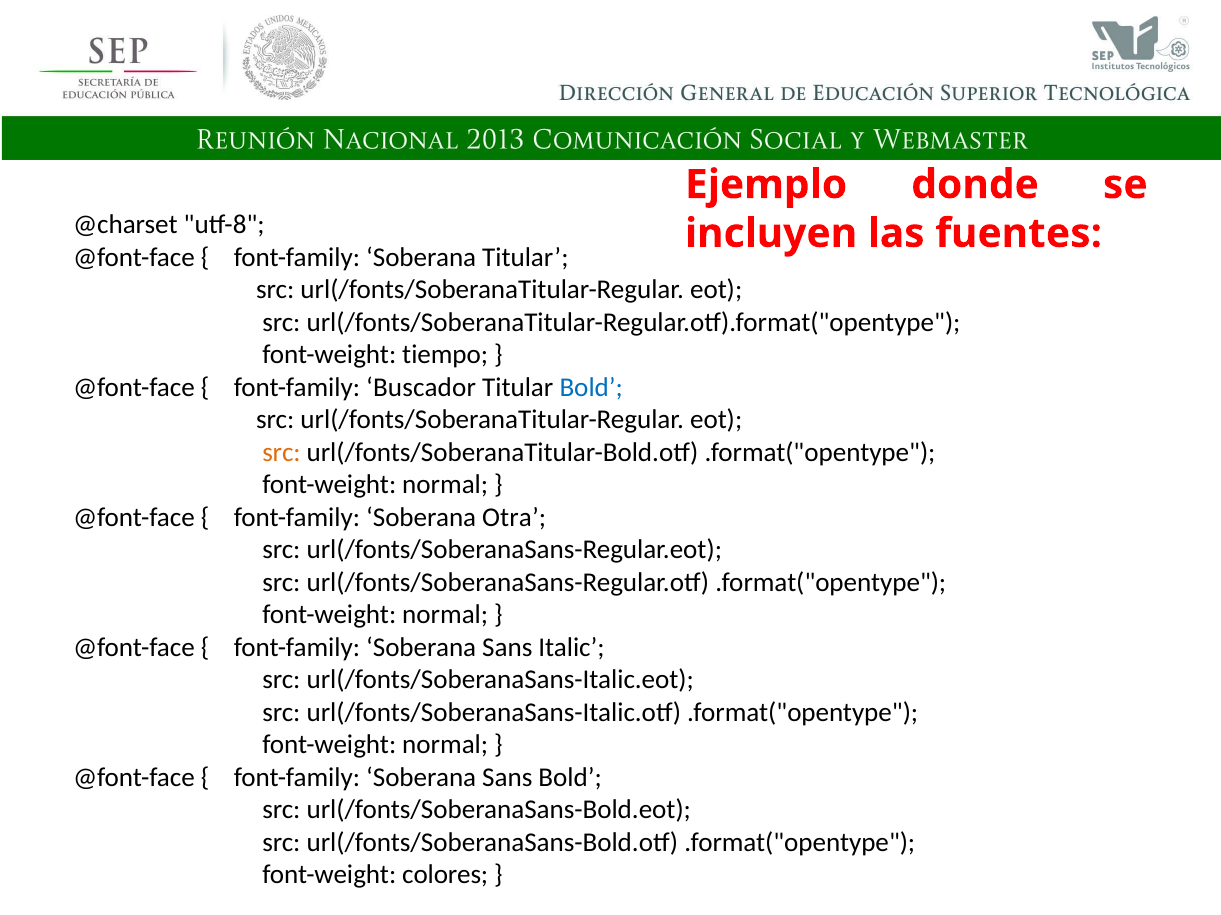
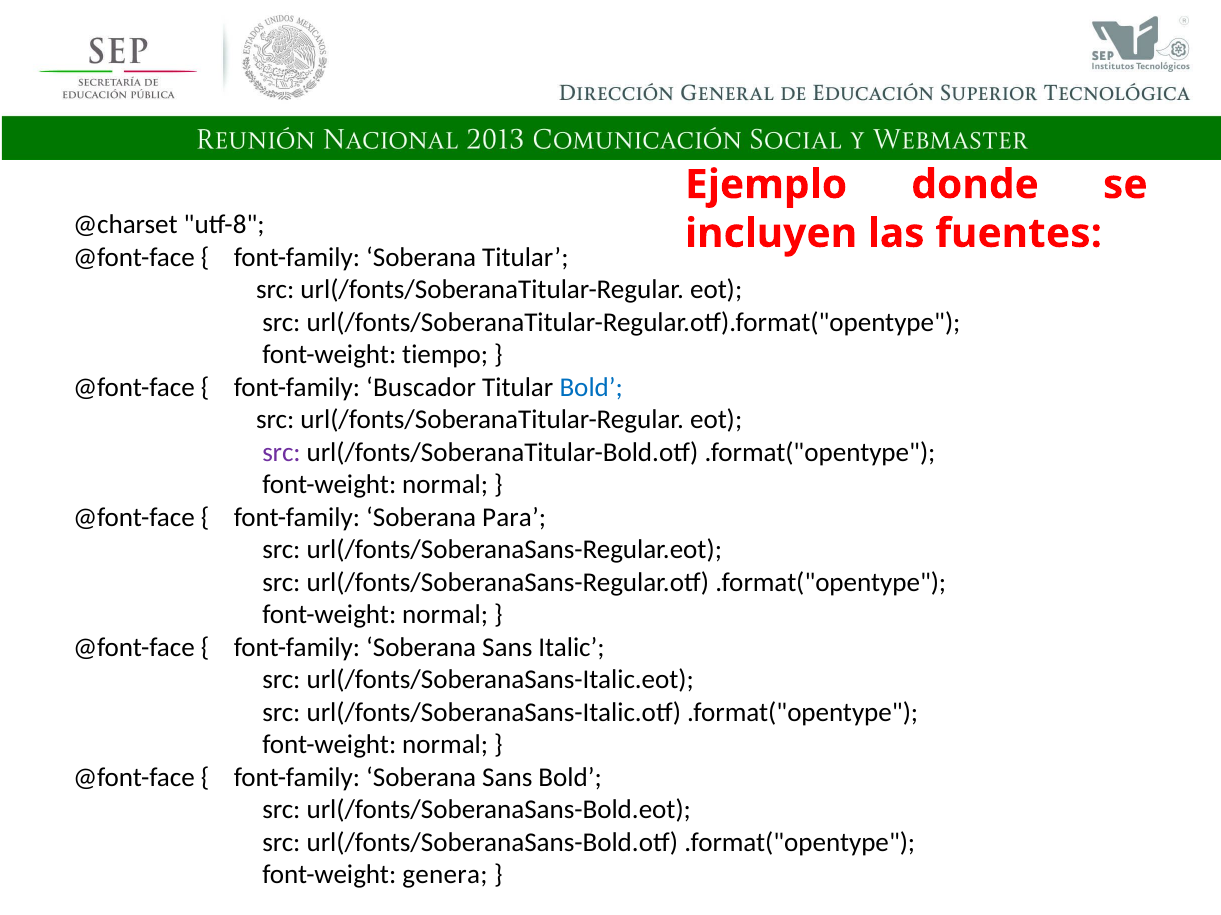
src colour: orange -> purple (281, 453)
Otra: Otra -> Para (514, 518)
colores: colores -> genera (445, 876)
